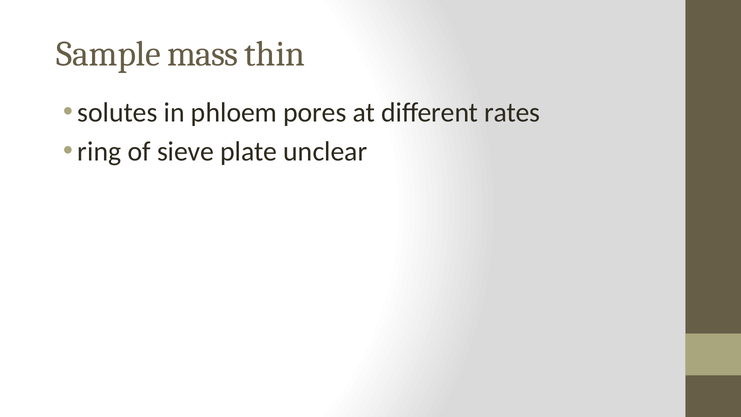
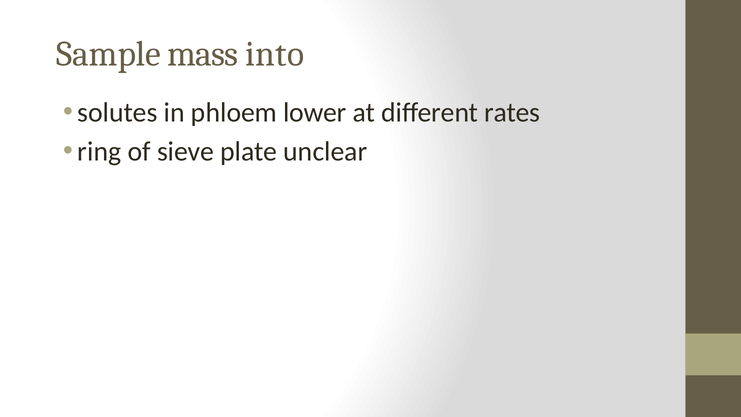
thin: thin -> into (275, 54)
pores: pores -> lower (315, 112)
